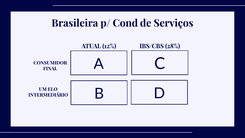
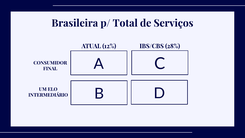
Cond: Cond -> Total (125, 23)
